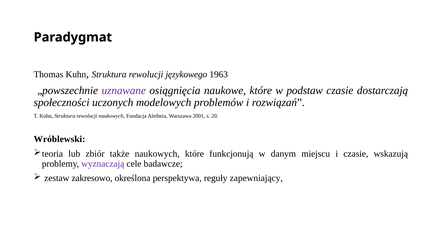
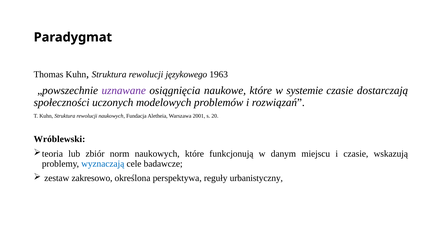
podstaw: podstaw -> systemie (305, 90)
także: także -> norm (120, 153)
wyznaczają colour: purple -> blue (103, 163)
zapewniający: zapewniający -> urbanistyczny (256, 178)
